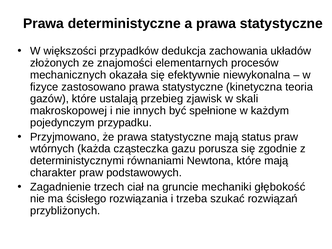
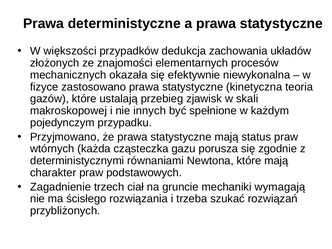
głębokość: głębokość -> wymagają (280, 187)
